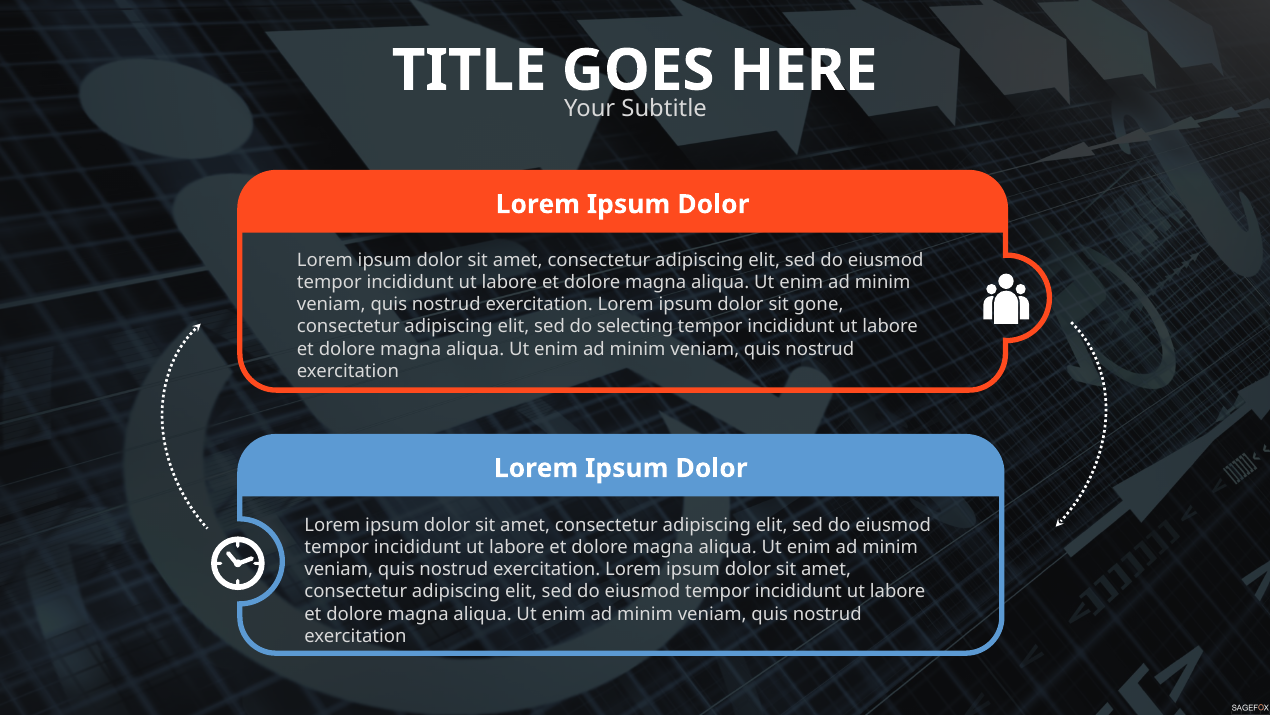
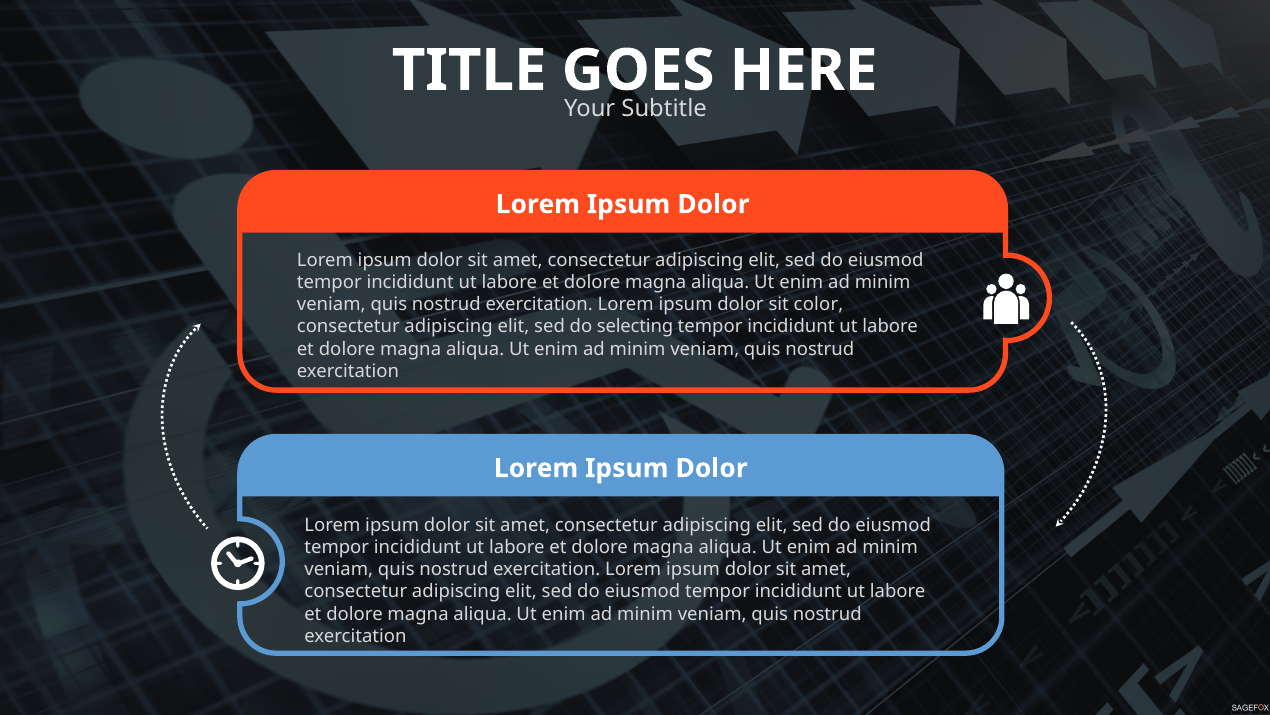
gone: gone -> color (819, 304)
